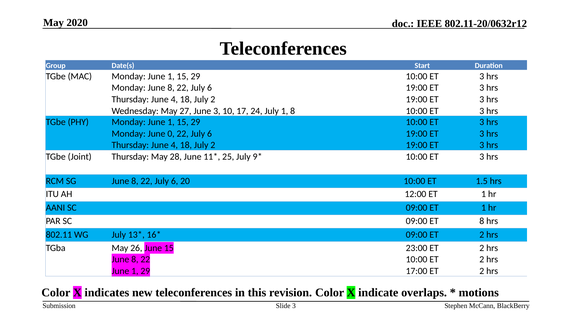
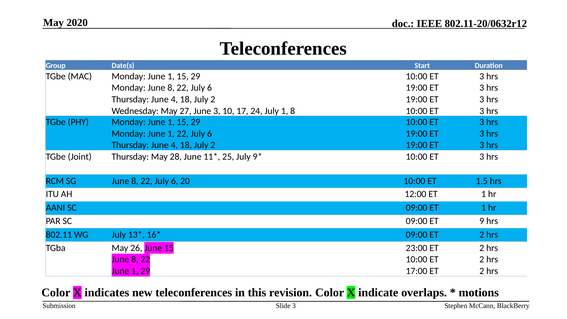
0: 0 -> 1 (171, 134)
ET 8: 8 -> 9 (482, 221)
